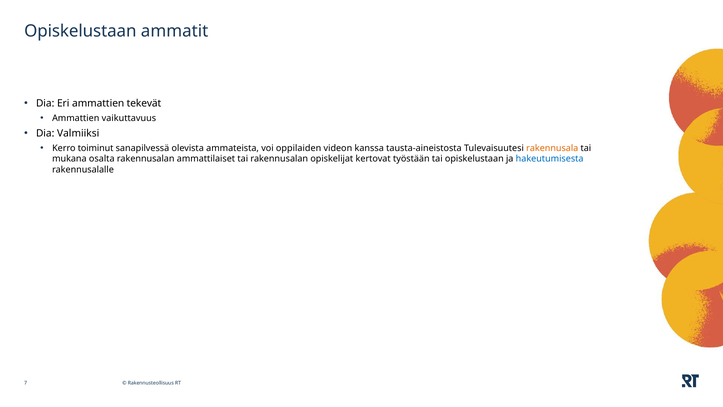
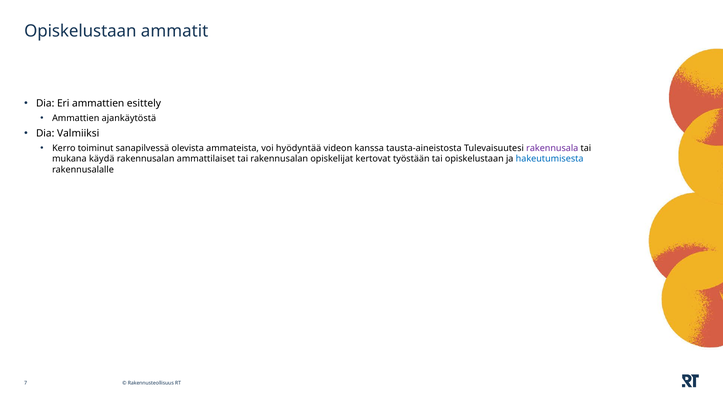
tekevät: tekevät -> esittely (144, 103)
vaikuttavuus: vaikuttavuus -> ajankäytöstä (129, 118)
oppilaiden: oppilaiden -> hyödyntää (299, 148)
rakennusala colour: orange -> purple (552, 148)
osalta: osalta -> käydä (102, 159)
